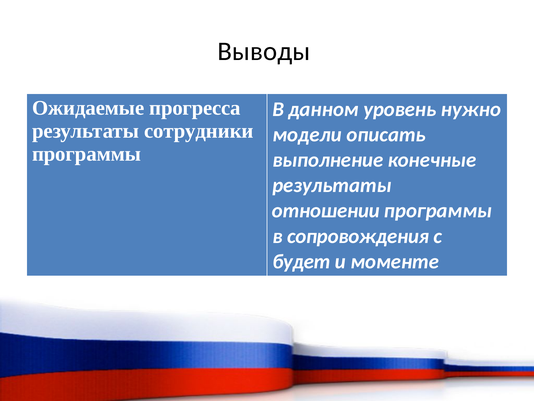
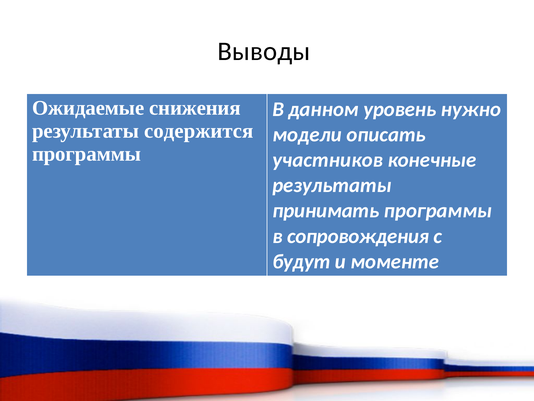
прогресса: прогресса -> снижения (195, 108)
сотрудники: сотрудники -> содержится (199, 131)
выполнение: выполнение -> участников (328, 160)
отношении: отношении -> принимать (326, 211)
будет: будет -> будут (301, 261)
